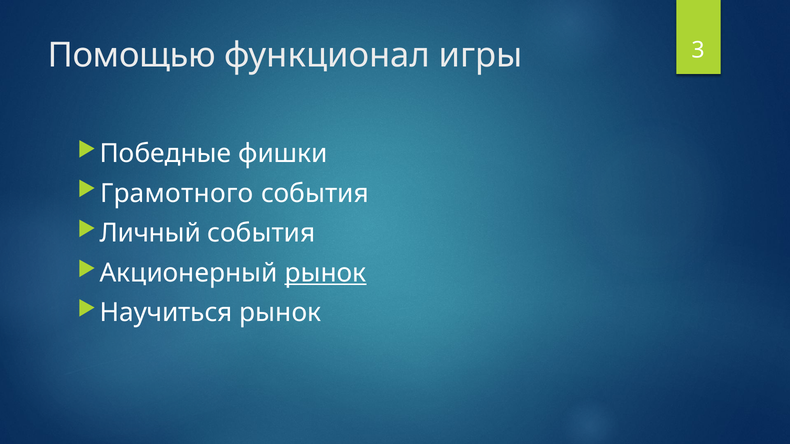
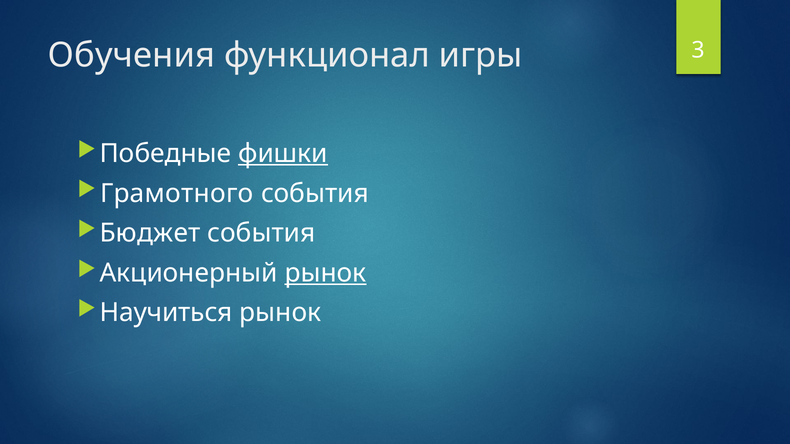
Помощью: Помощью -> Обучения (132, 55)
фишки underline: none -> present (283, 154)
Личный: Личный -> Бюджет (150, 233)
